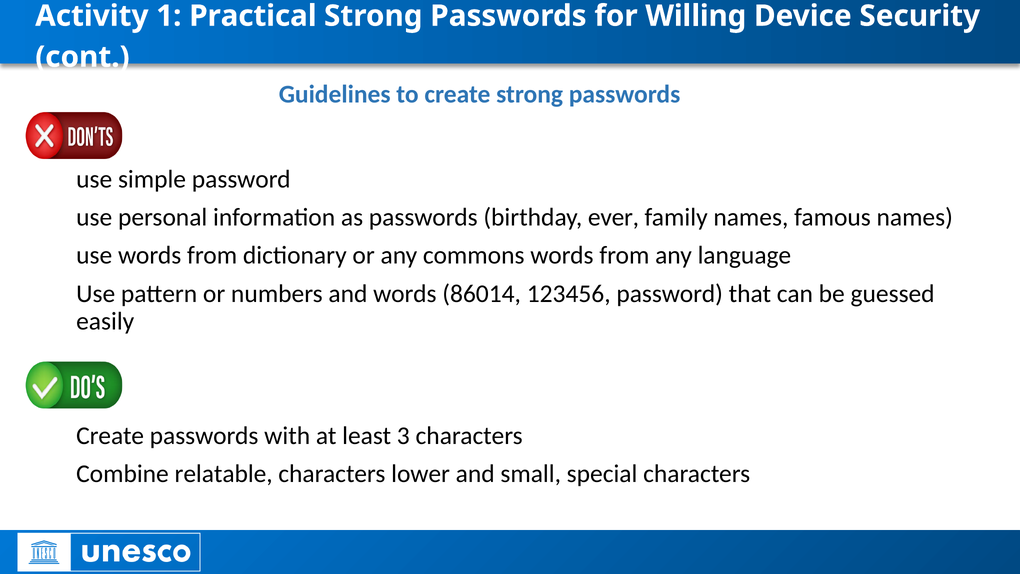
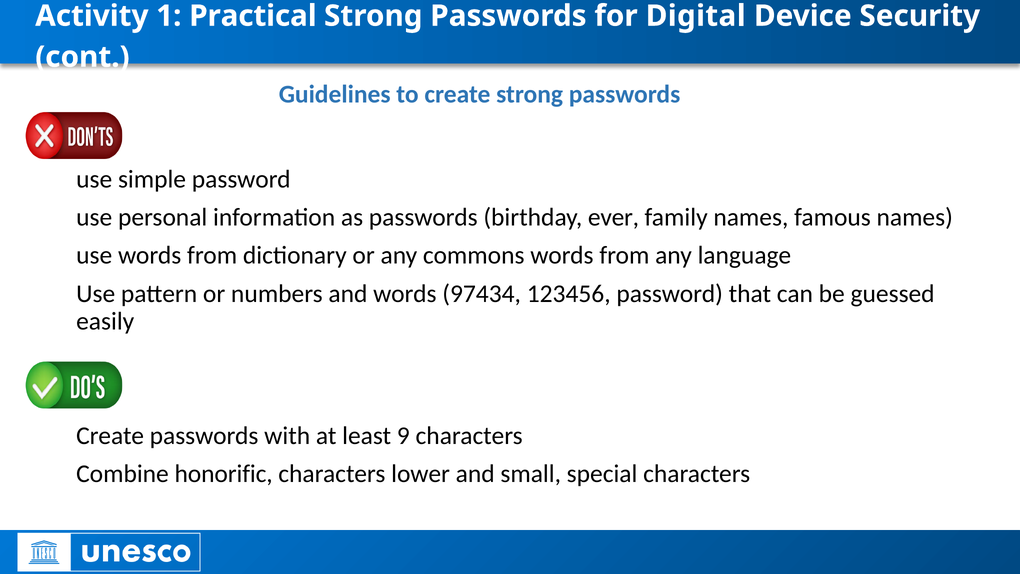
Willing: Willing -> Digital (696, 16)
86014: 86014 -> 97434 (482, 293)
3: 3 -> 9 (403, 435)
relatable: relatable -> honorific (224, 474)
